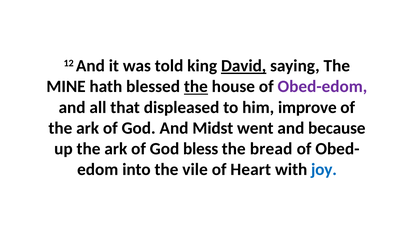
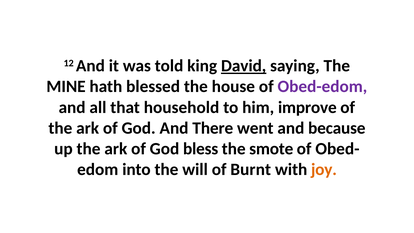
the underline: present -> none (196, 87)
displeased: displeased -> household (182, 107)
Midst: Midst -> There (213, 128)
bread: bread -> smote (271, 149)
vile: vile -> will (195, 169)
Heart: Heart -> Burnt (251, 169)
joy colour: blue -> orange (324, 169)
